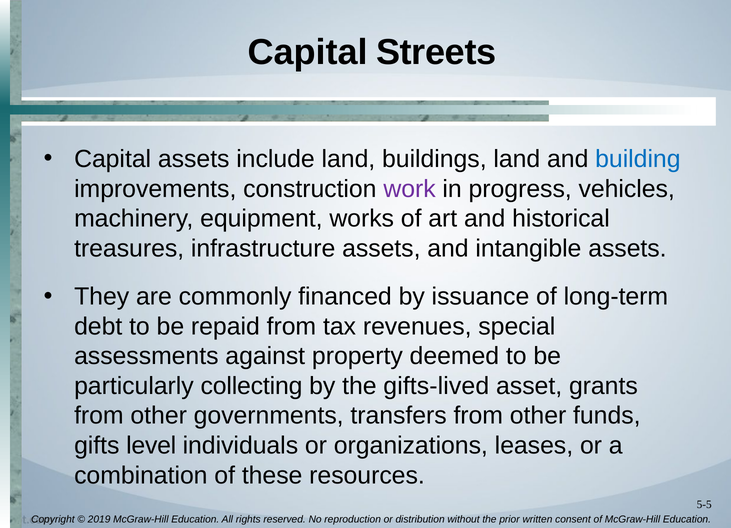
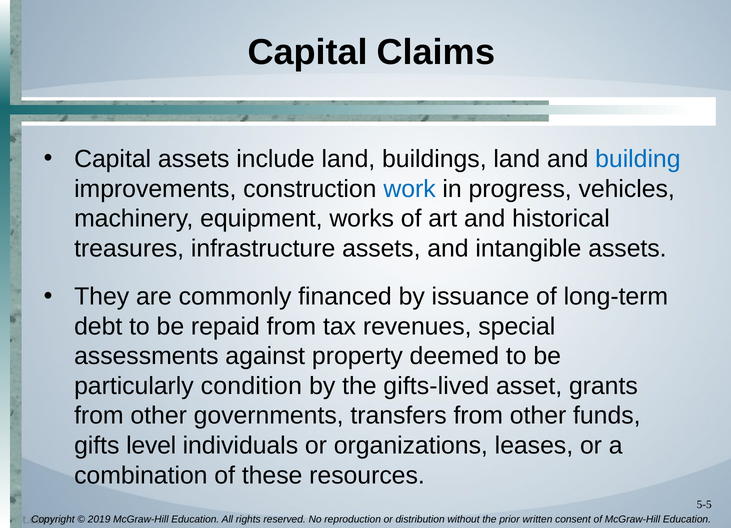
Streets: Streets -> Claims (436, 52)
work colour: purple -> blue (410, 189)
collecting: collecting -> condition (251, 386)
